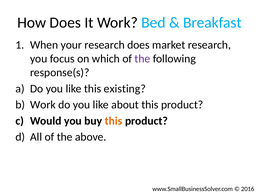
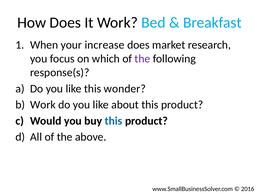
your research: research -> increase (105, 45)
existing: existing -> wonder (125, 89)
this colour: orange -> blue (114, 121)
